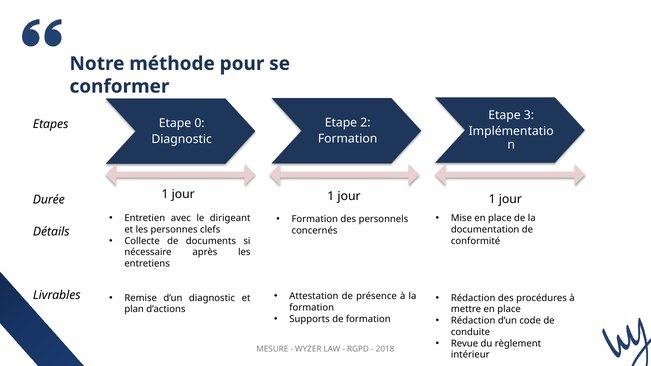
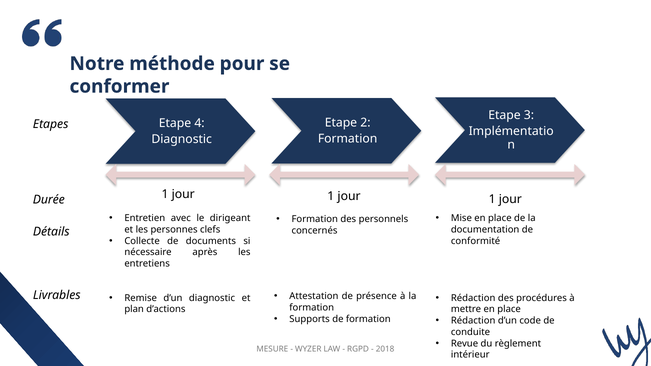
0: 0 -> 4 (200, 123)
